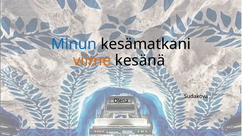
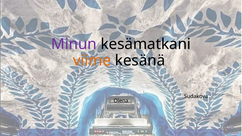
Minun colour: blue -> purple (74, 44)
